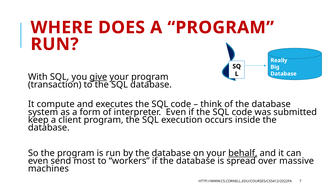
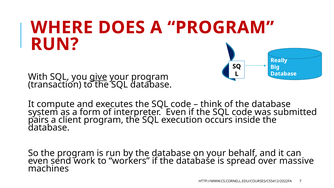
keep: keep -> pairs (38, 120)
behalf underline: present -> none (243, 153)
most: most -> work (84, 161)
